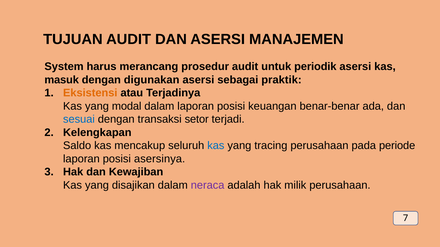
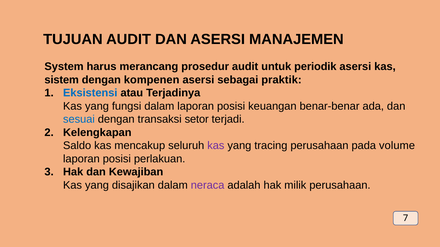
masuk: masuk -> sistem (62, 80)
digunakan: digunakan -> kompenen (152, 80)
Eksistensi colour: orange -> blue (90, 93)
modal: modal -> fungsi (127, 106)
kas colour: blue -> purple (216, 146)
periode: periode -> volume (397, 146)
asersinya: asersinya -> perlakuan (160, 159)
